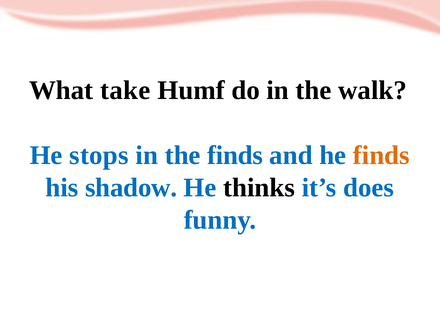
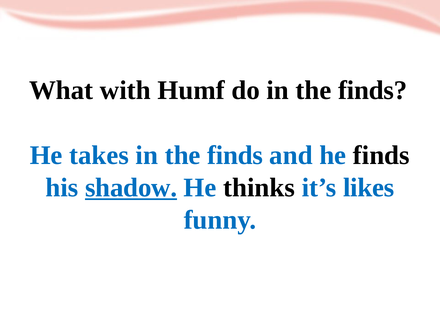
take: take -> with (125, 90)
do in the walk: walk -> finds (373, 90)
stops: stops -> takes (99, 155)
finds colour: orange -> black (381, 155)
shadow underline: none -> present (131, 188)
does: does -> likes (369, 188)
